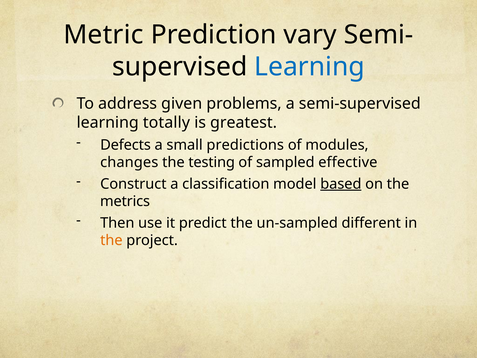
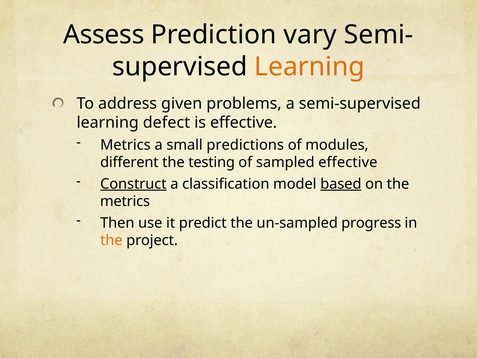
Metric: Metric -> Assess (104, 35)
Learning colour: blue -> orange (309, 67)
totally: totally -> defect (166, 123)
is greatest: greatest -> effective (244, 123)
Defects: Defects -> Metrics (125, 145)
changes: changes -> different (129, 162)
Construct underline: none -> present (133, 184)
different: different -> progress (371, 223)
